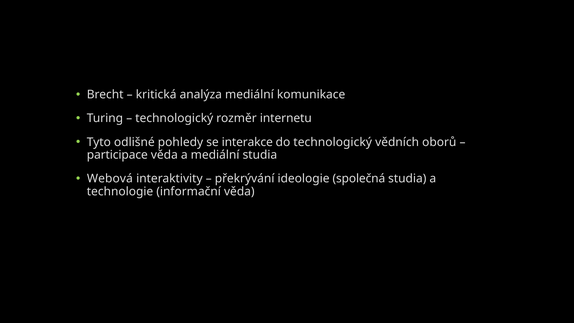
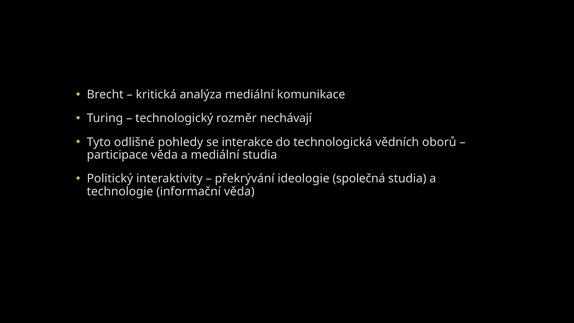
internetu: internetu -> nechávají (286, 118)
do technologický: technologický -> technologická (333, 142)
Webová: Webová -> Politický (110, 179)
